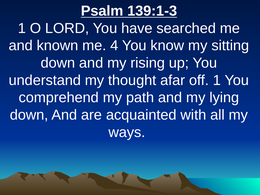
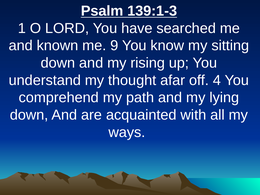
4: 4 -> 9 (114, 46)
off 1: 1 -> 4 (217, 80)
